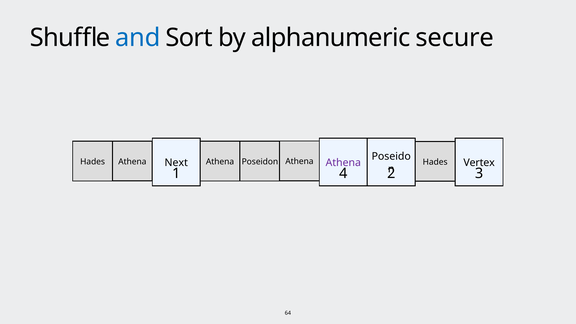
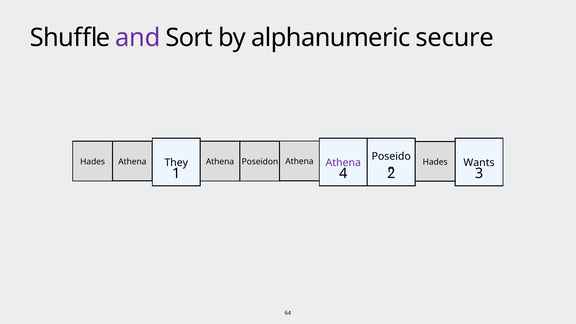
and colour: blue -> purple (138, 38)
Next: Next -> They (176, 163)
Vertex: Vertex -> Wants (479, 163)
